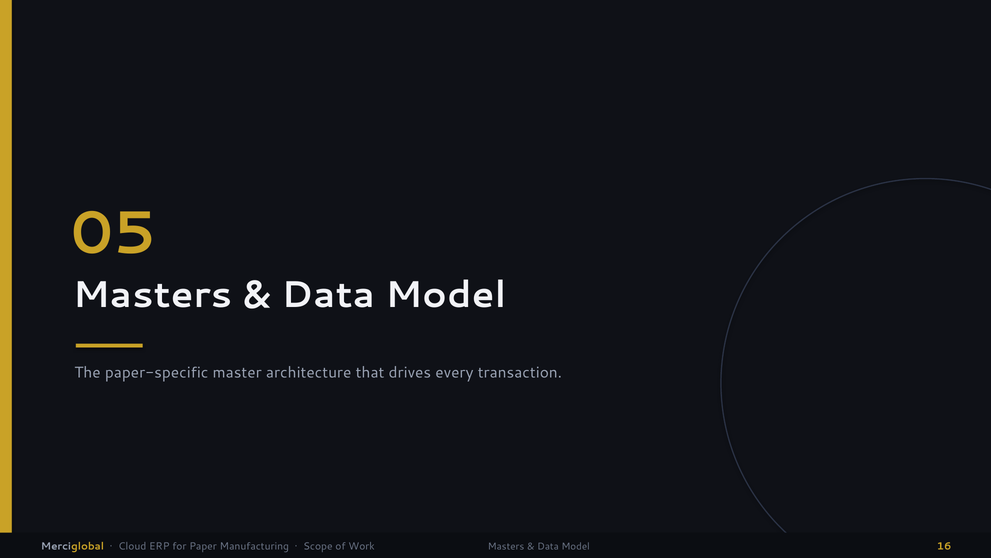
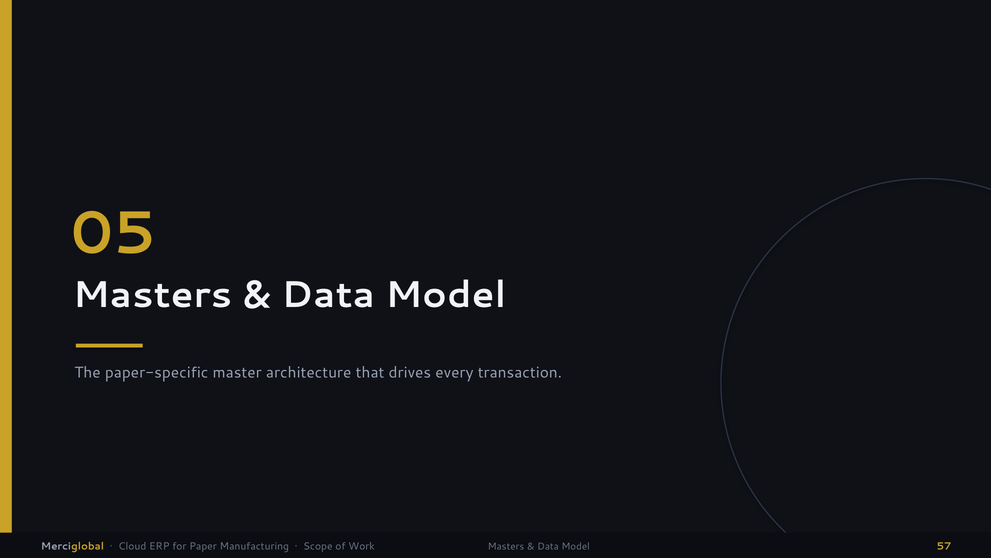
16: 16 -> 57 (944, 546)
